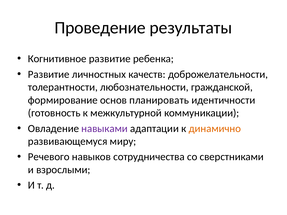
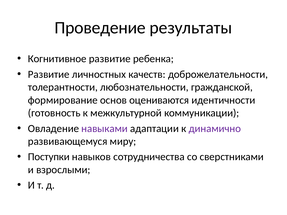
планировать: планировать -> оцениваются (159, 100)
динамично colour: orange -> purple (215, 129)
Речевого: Речевого -> Поступки (49, 157)
